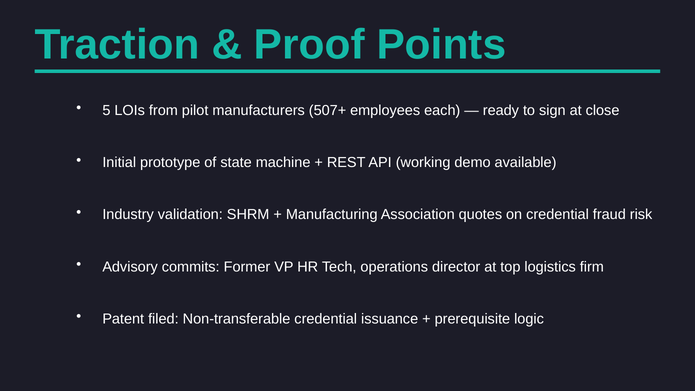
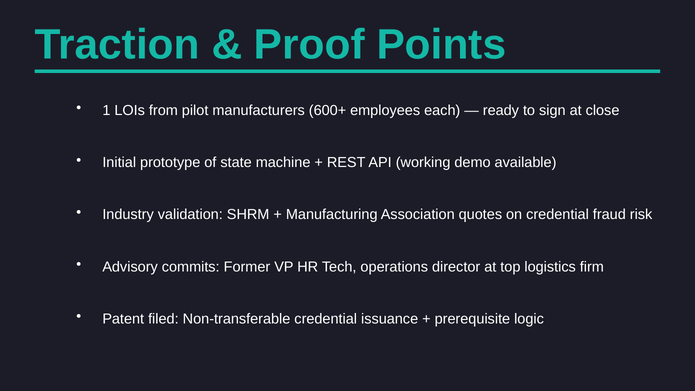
5: 5 -> 1 (106, 110)
507+: 507+ -> 600+ (328, 110)
